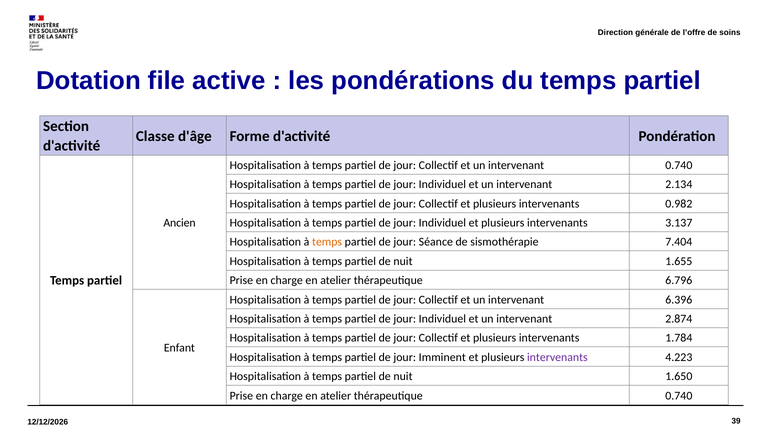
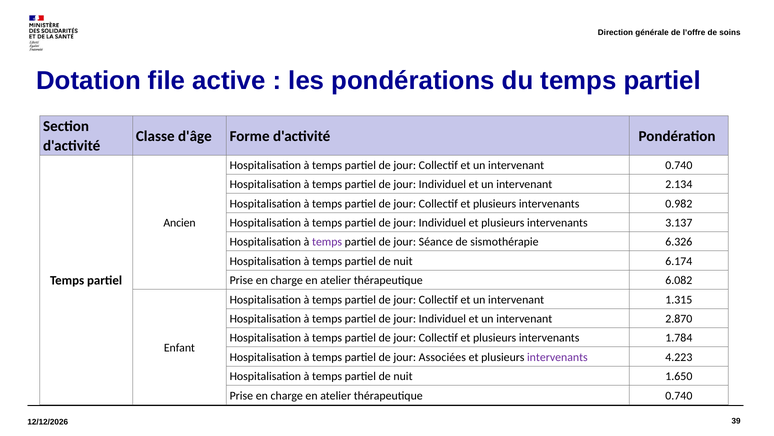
temps colour: orange -> purple (327, 242)
7.404: 7.404 -> 6.326 (679, 242)
1.655: 1.655 -> 6.174 (679, 261)
6.796: 6.796 -> 6.082 (679, 280)
6.396: 6.396 -> 1.315 (679, 299)
2.874: 2.874 -> 2.870 (679, 318)
Imminent: Imminent -> Associées (442, 357)
